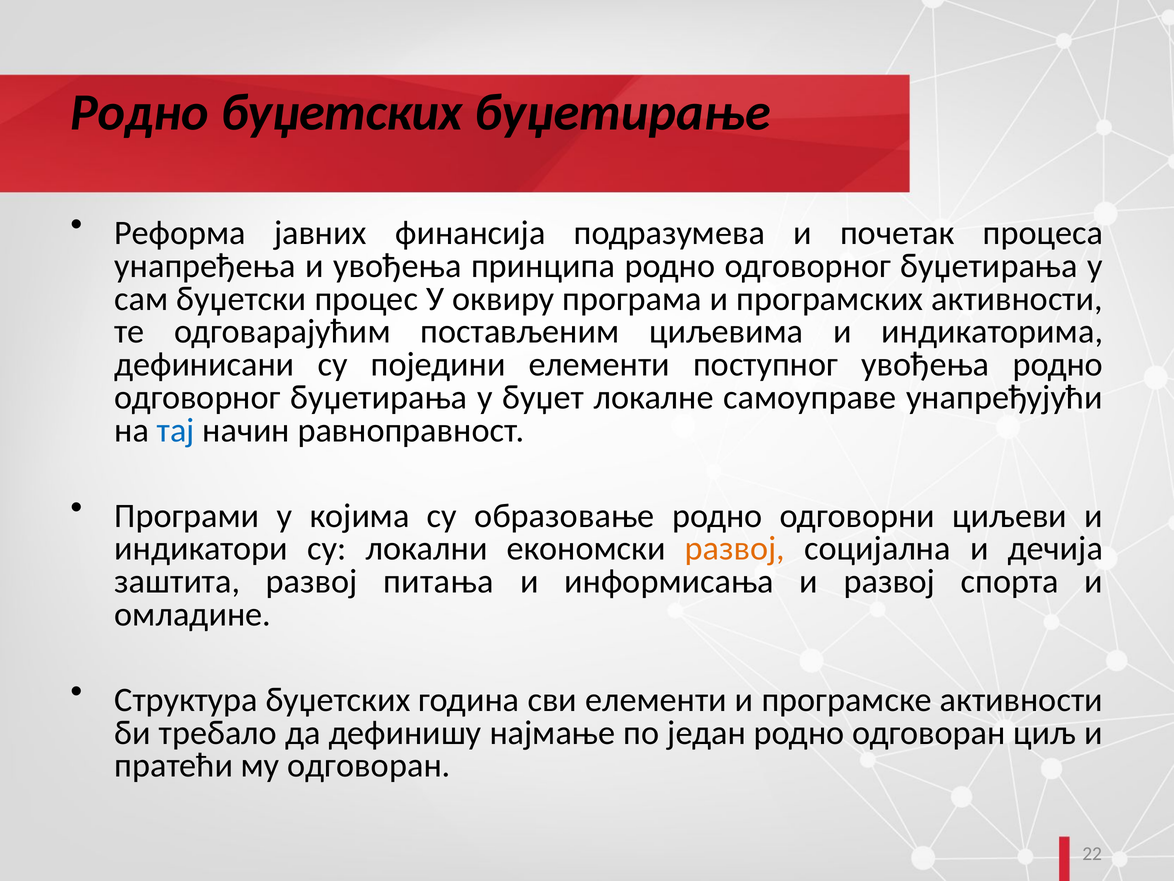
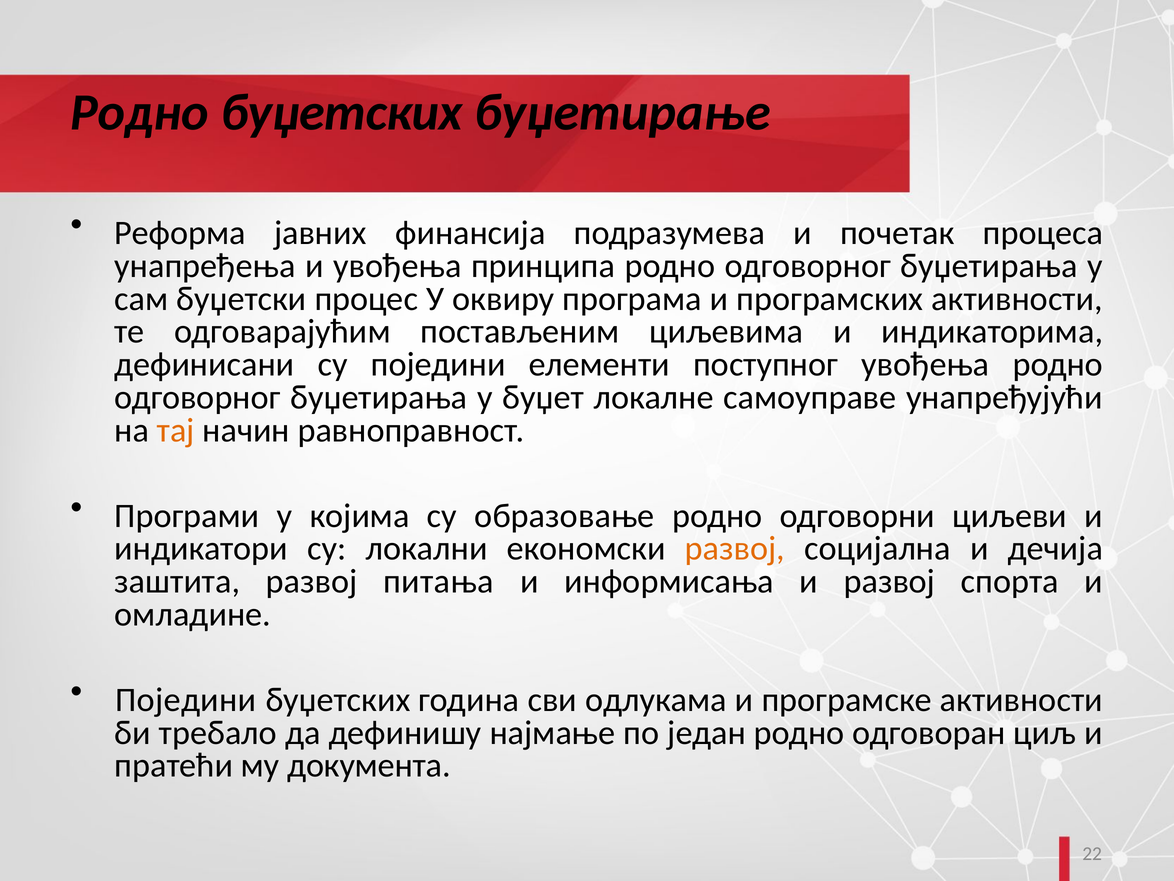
тај colour: blue -> orange (176, 430)
Структура: Структура -> Поједини (186, 699)
сви елементи: елементи -> одлукама (656, 699)
му одговоран: одговоран -> документа (369, 765)
